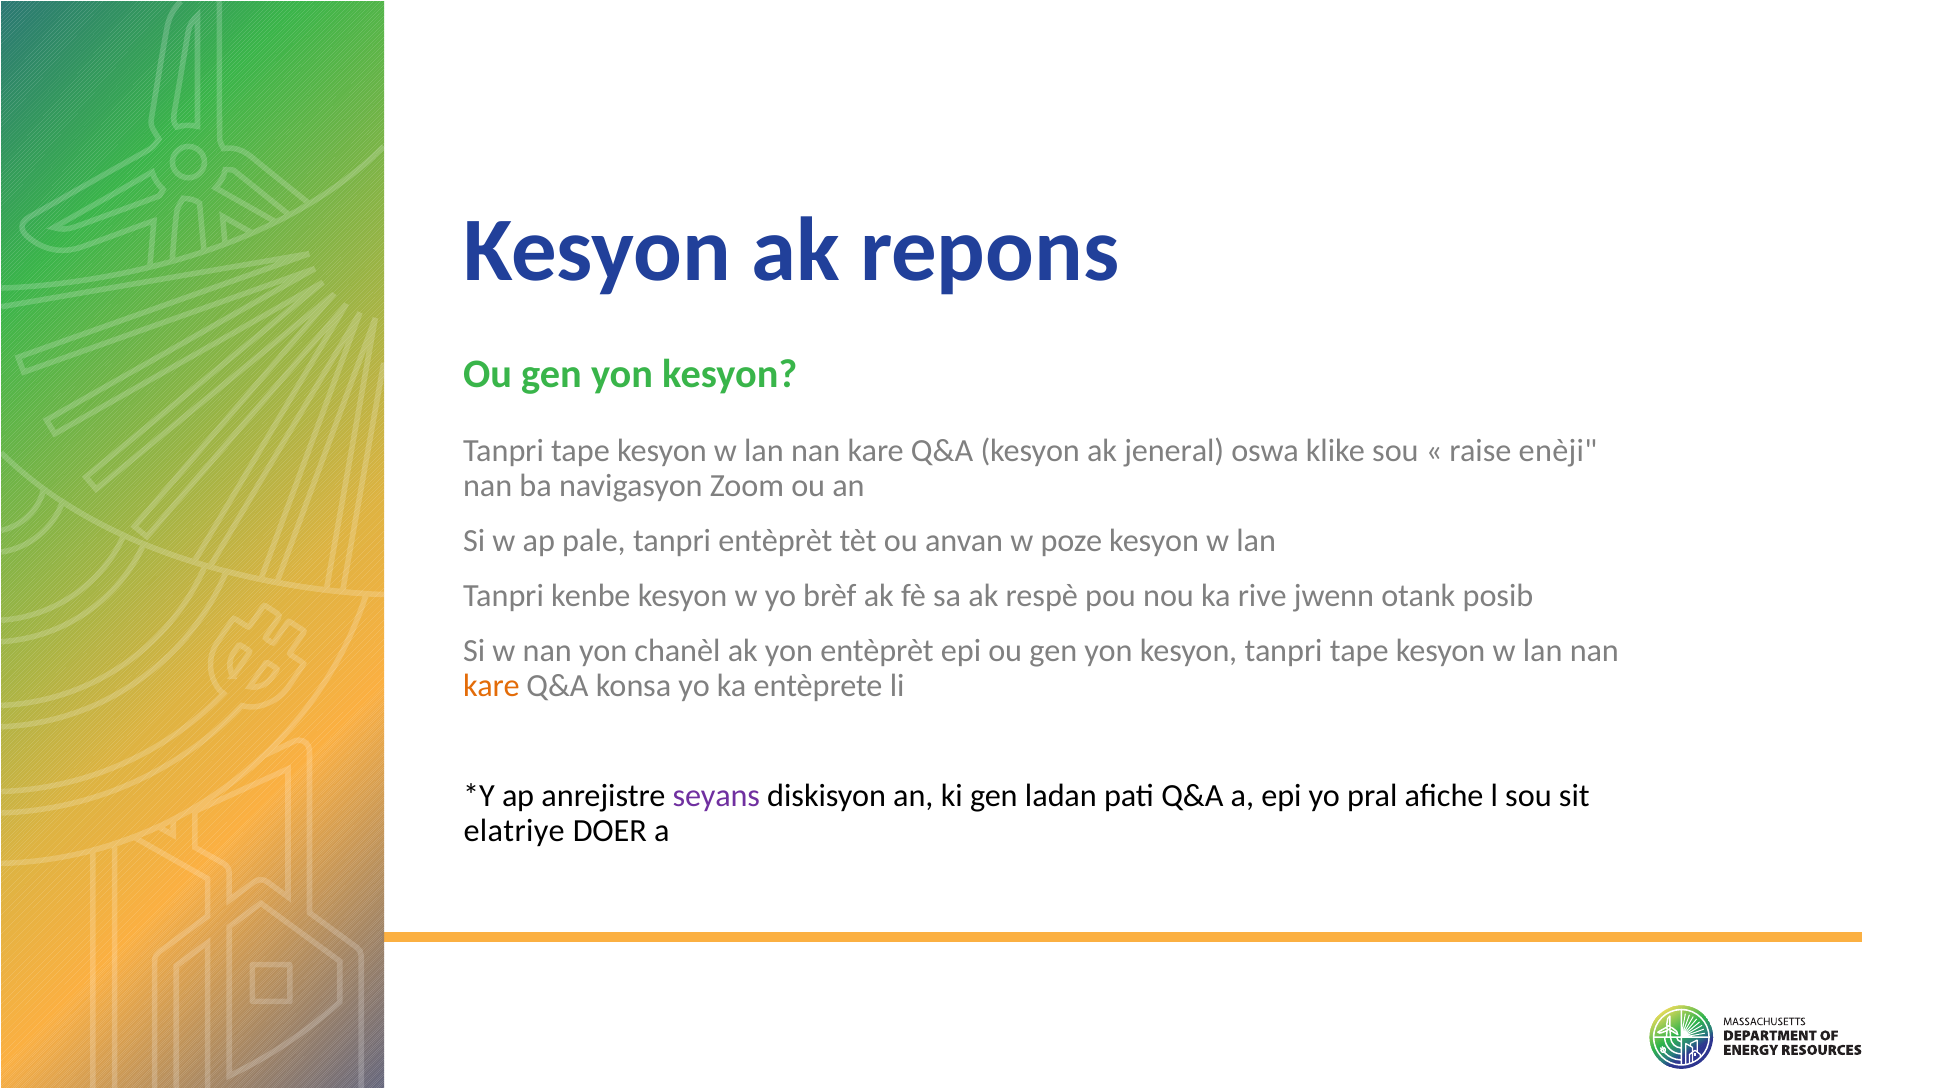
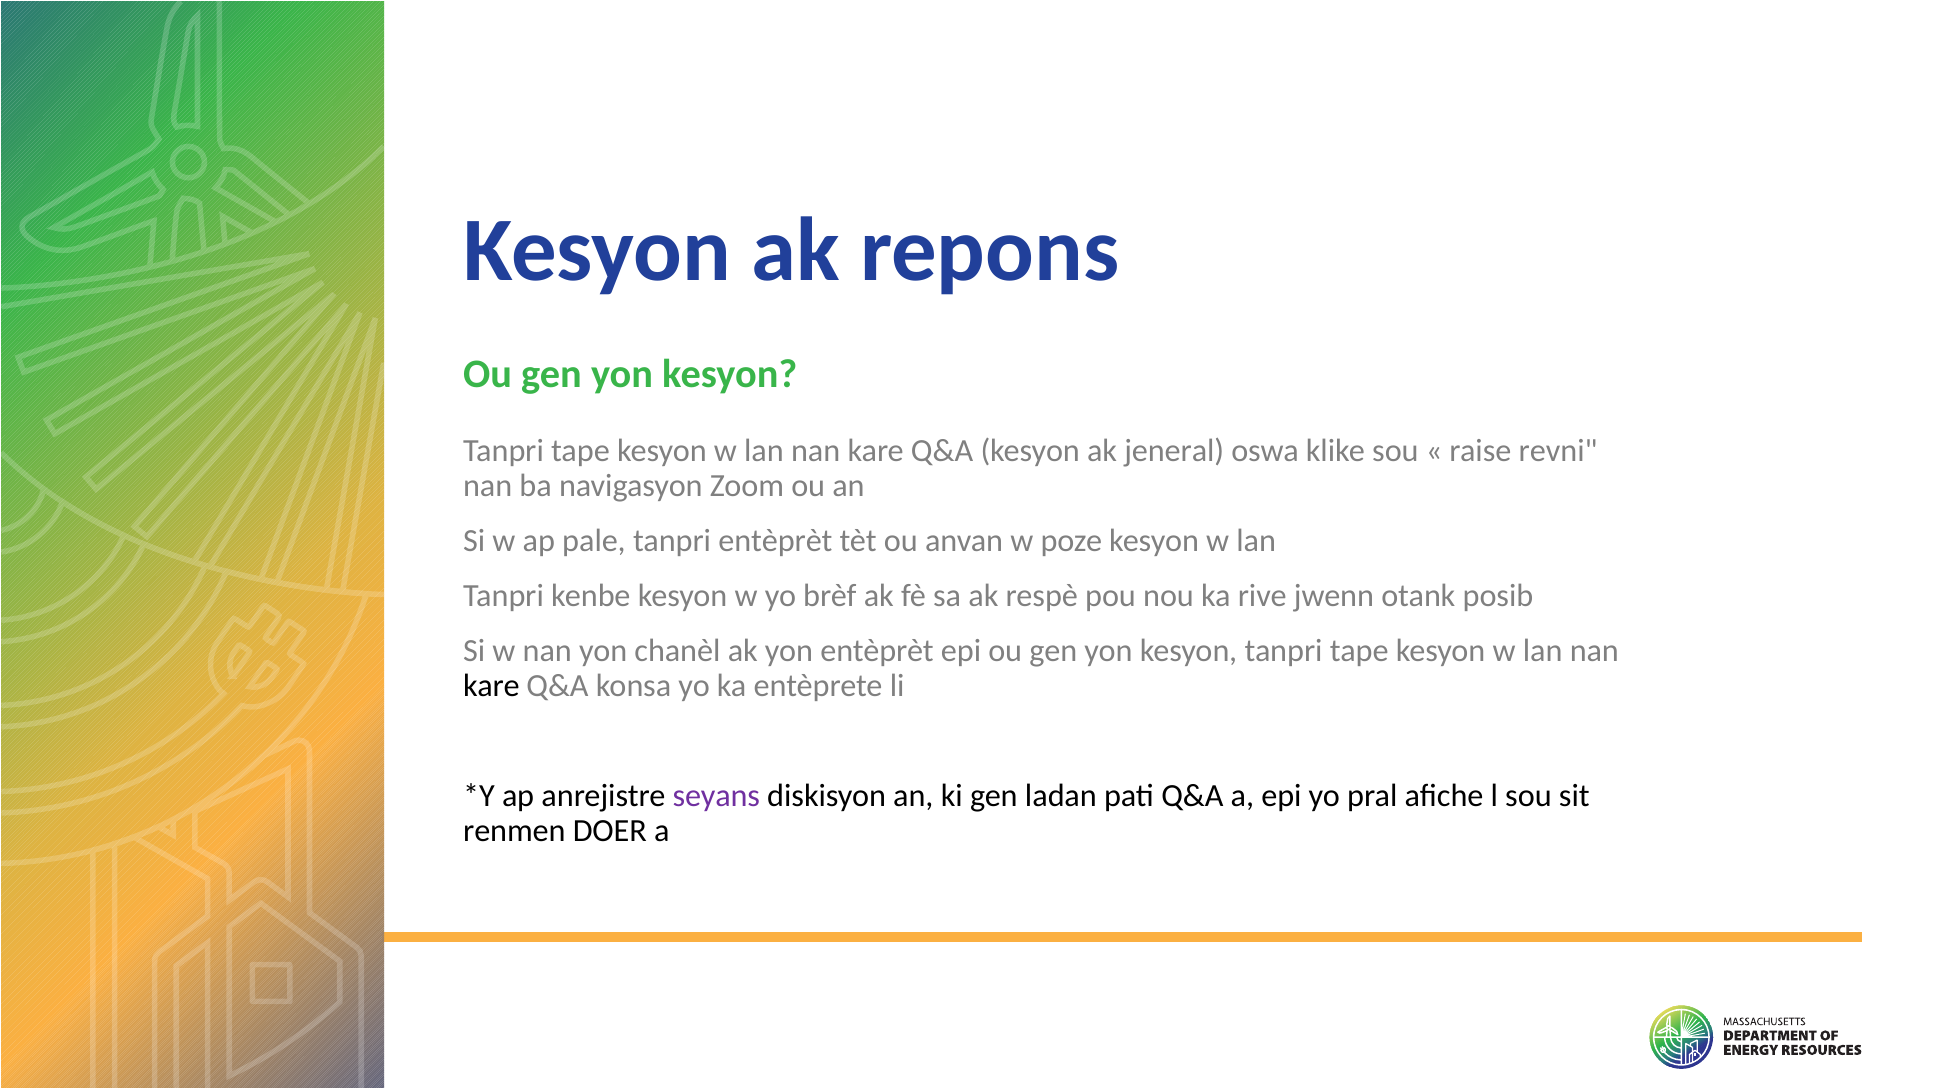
enèji: enèji -> revni (1558, 451)
kare colour: orange -> black (491, 686)
elatriye: elatriye -> renmen (514, 830)
